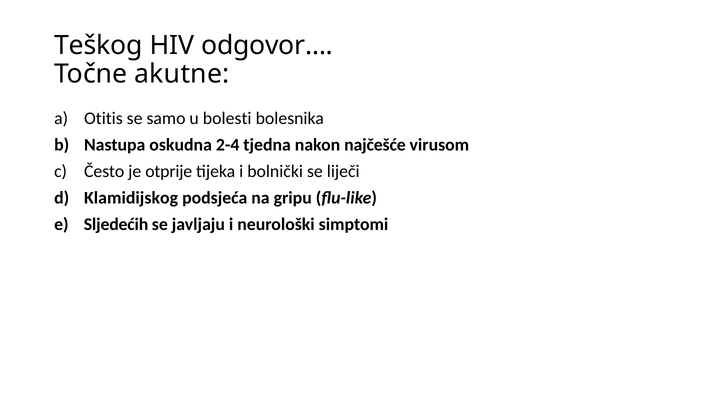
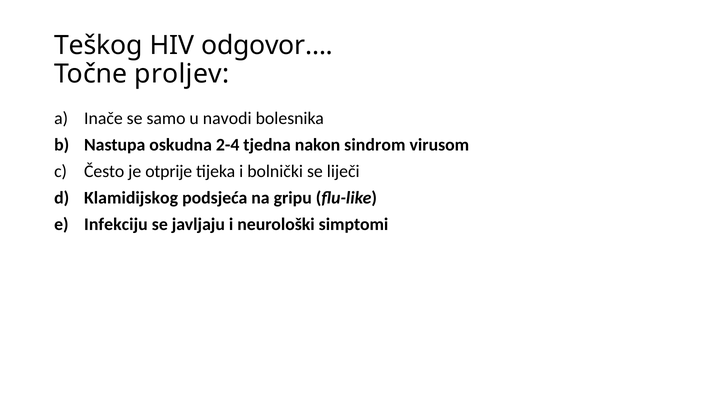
akutne: akutne -> proljev (182, 74)
Otitis: Otitis -> Inače (103, 118)
bolesti: bolesti -> navodi (227, 118)
najčešće: najčešće -> sindrom (375, 145)
Sljedećih: Sljedećih -> Infekciju (116, 225)
